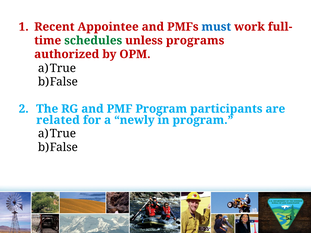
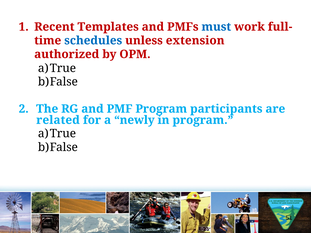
Appointee: Appointee -> Templates (108, 27)
schedules colour: green -> blue (93, 41)
programs: programs -> extension (195, 41)
